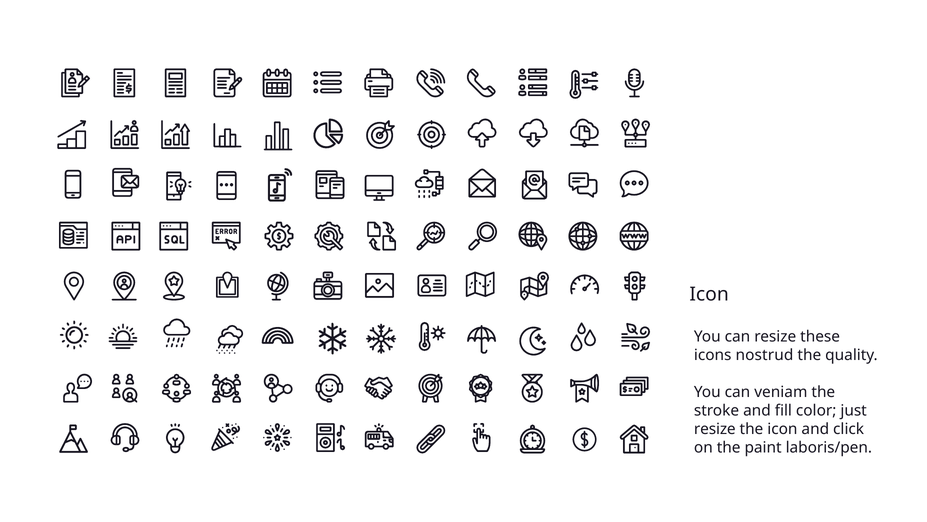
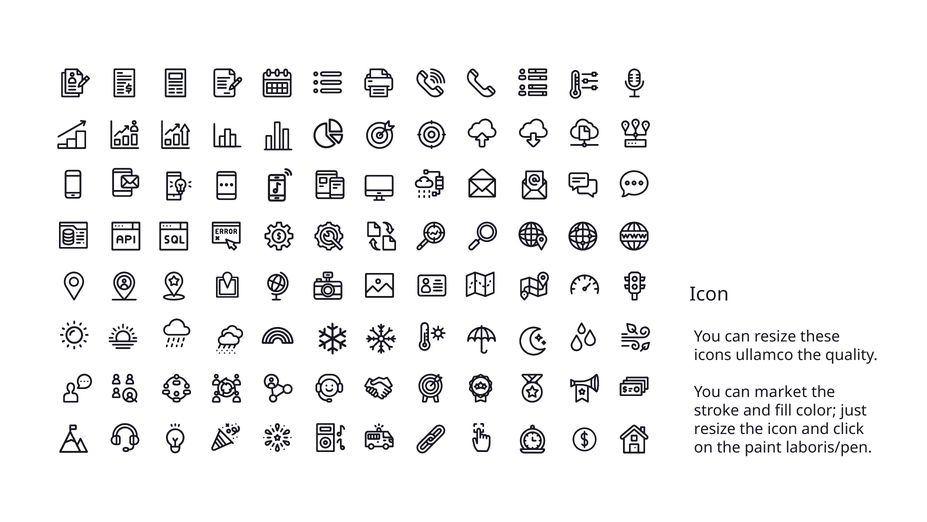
nostrud: nostrud -> ullamco (764, 355)
veniam: veniam -> market (781, 392)
